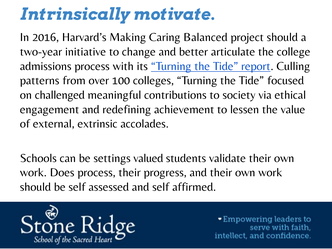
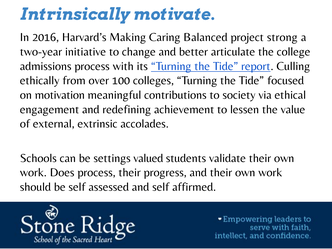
project should: should -> strong (282, 37)
patterns: patterns -> ethically (40, 80)
challenged: challenged -> motivation (60, 95)
